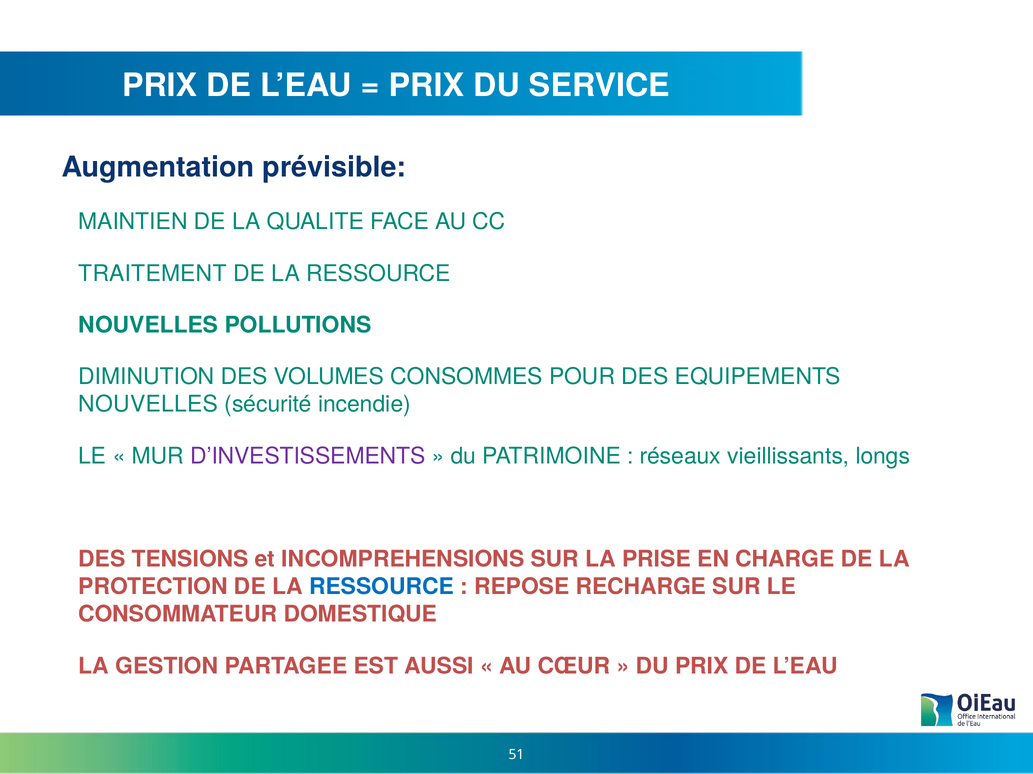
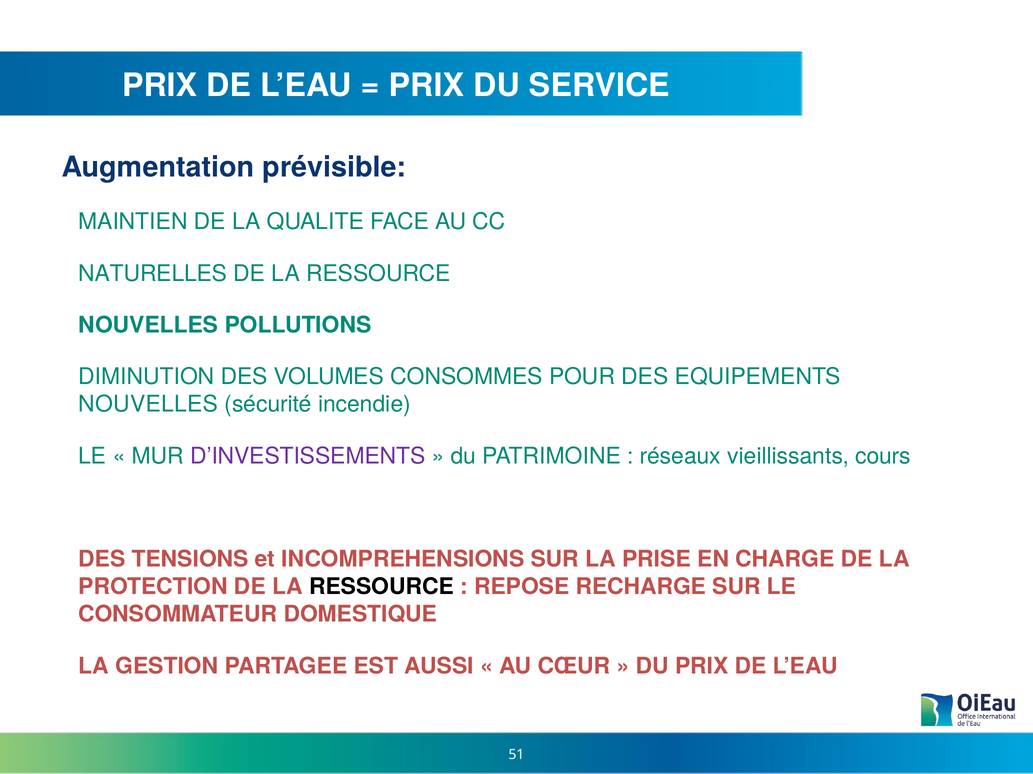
TRAITEMENT: TRAITEMENT -> NATURELLES (153, 274)
longs: longs -> cours (883, 456)
RESSOURCE colour: blue -> black (382, 587)
